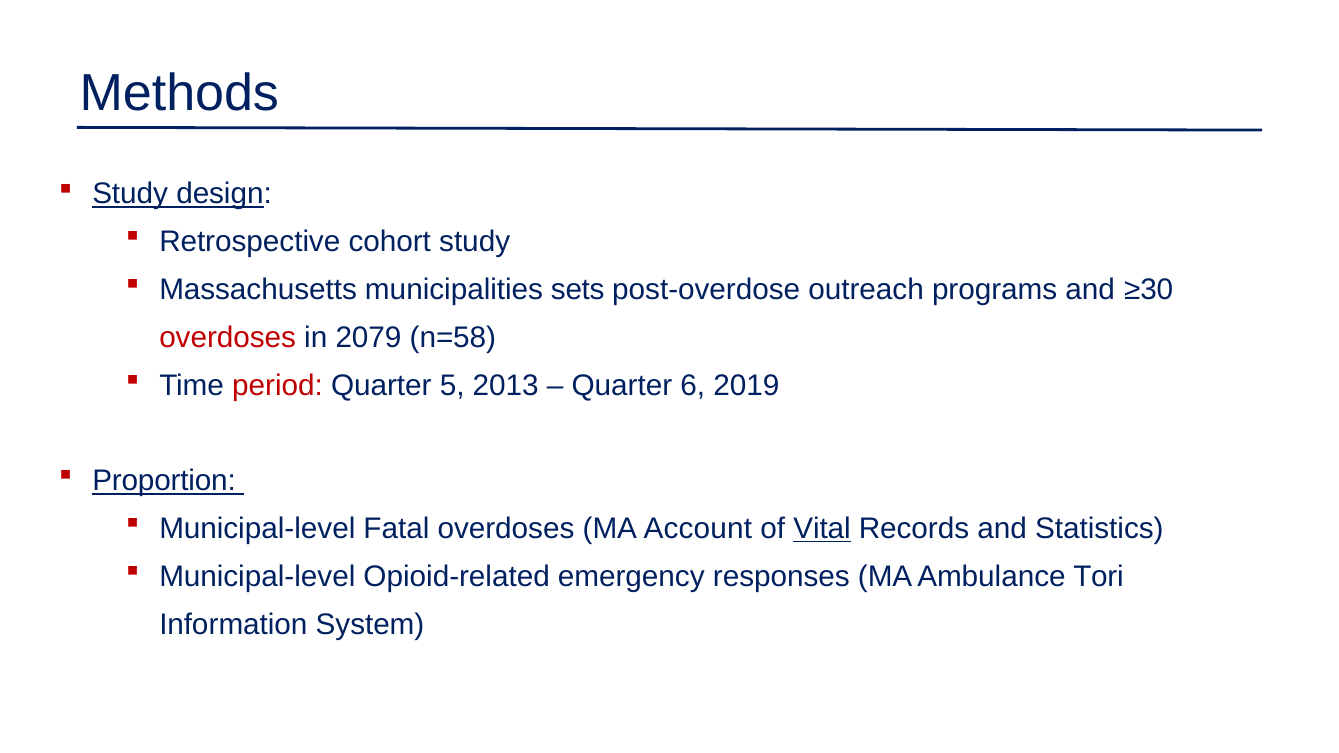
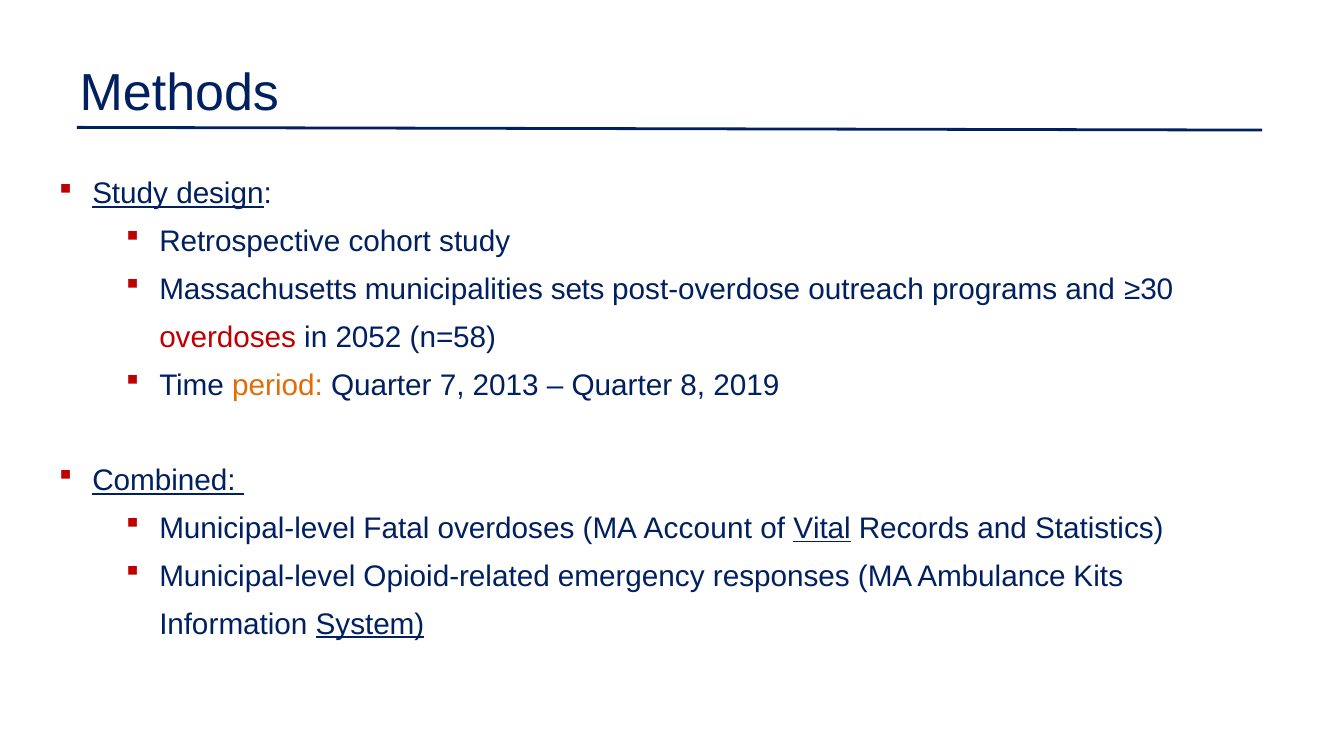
2079: 2079 -> 2052 (368, 338)
period colour: red -> orange (278, 385)
5: 5 -> 7 (452, 385)
6: 6 -> 8 (693, 385)
Proportion: Proportion -> Combined (164, 481)
Tori: Tori -> Kits (1098, 577)
System underline: none -> present (370, 625)
